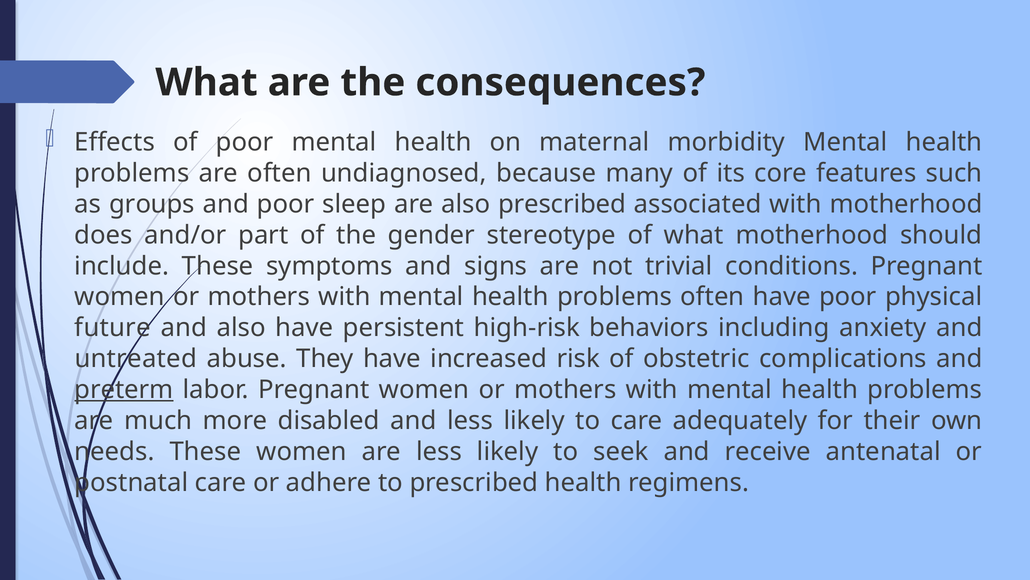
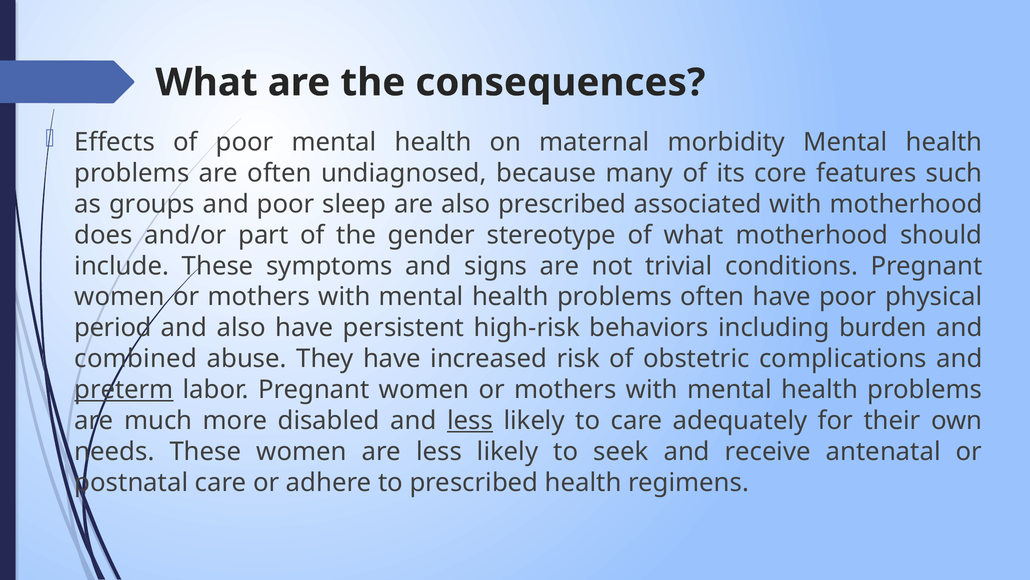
future: future -> period (113, 328)
anxiety: anxiety -> burden (883, 328)
untreated: untreated -> combined (136, 358)
less underline: none -> present (470, 420)
